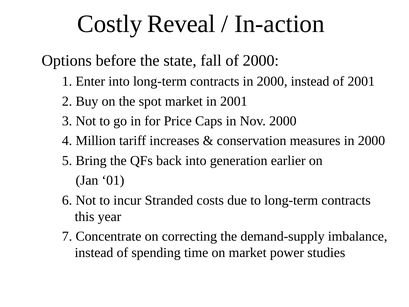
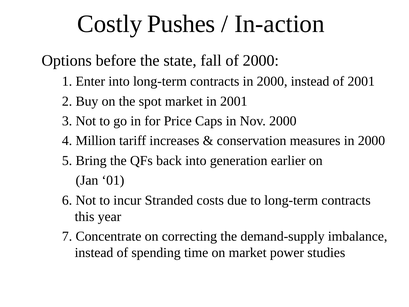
Reveal: Reveal -> Pushes (181, 24)
